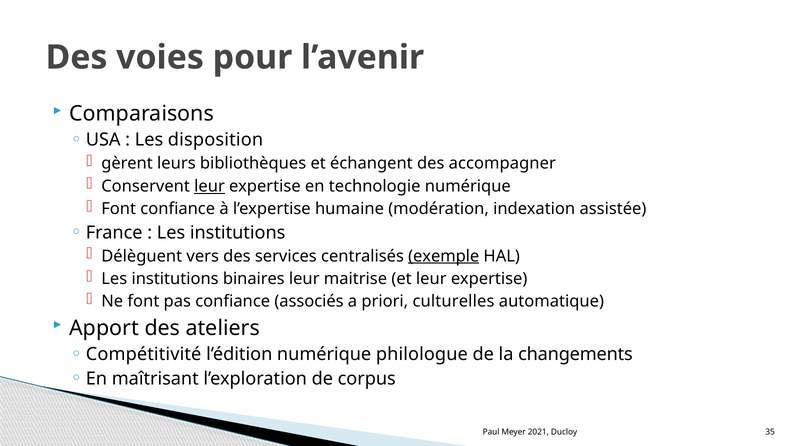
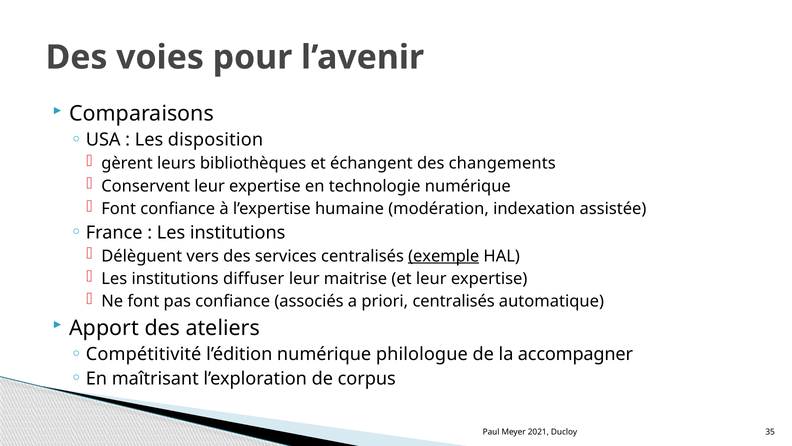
accompagner: accompagner -> changements (502, 163)
leur underline: present -> none (210, 186)
binaires: binaires -> diffuser (254, 278)
priori culturelles: culturelles -> centralisés (454, 301)
changements: changements -> accompagner (575, 354)
